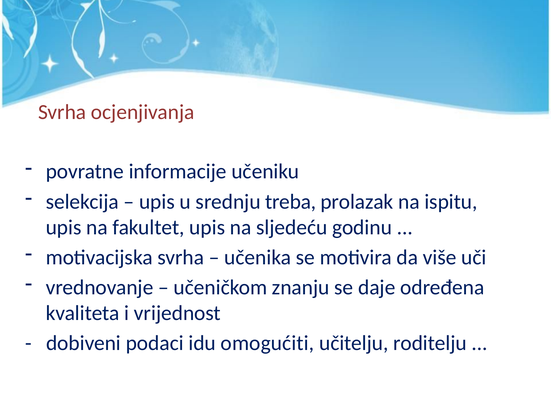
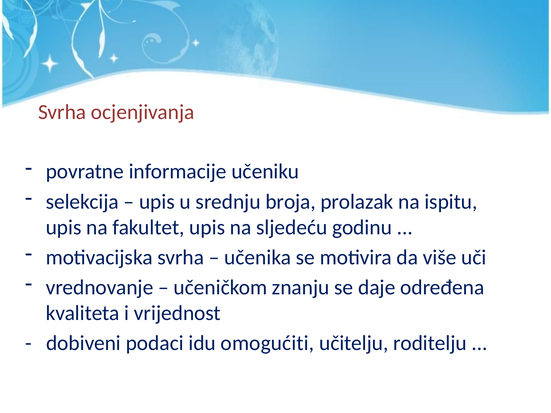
treba: treba -> broja (291, 202)
